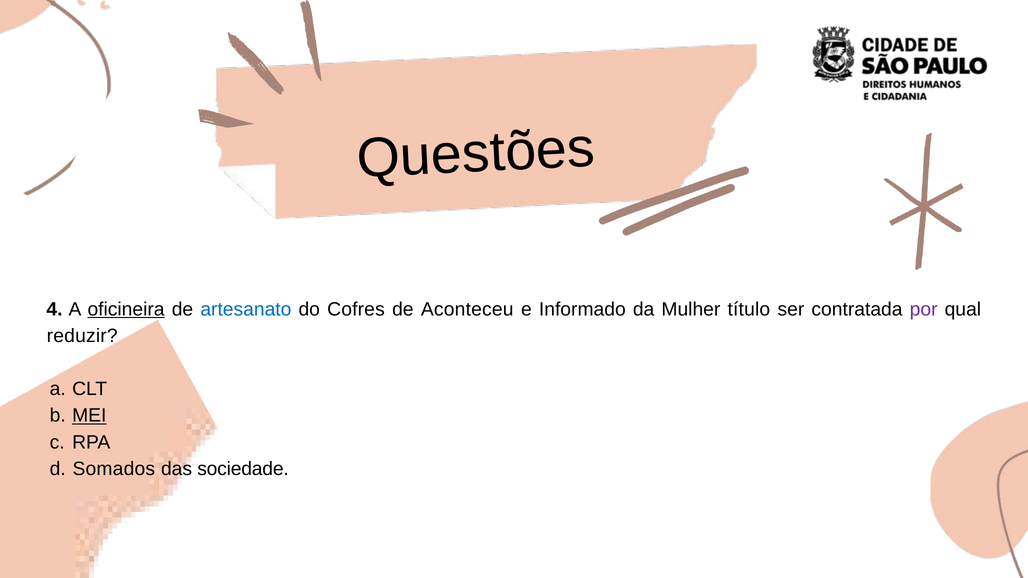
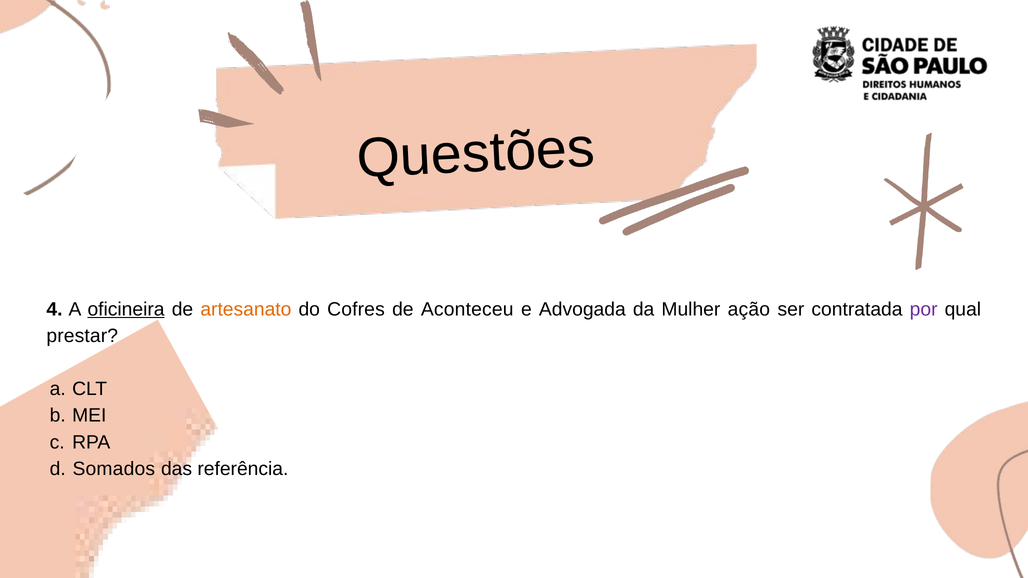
artesanato colour: blue -> orange (246, 309)
Informado: Informado -> Advogada (582, 309)
título: título -> ação (749, 309)
reduzir: reduzir -> prestar (82, 336)
MEI underline: present -> none (89, 416)
sociedade: sociedade -> referência (243, 469)
